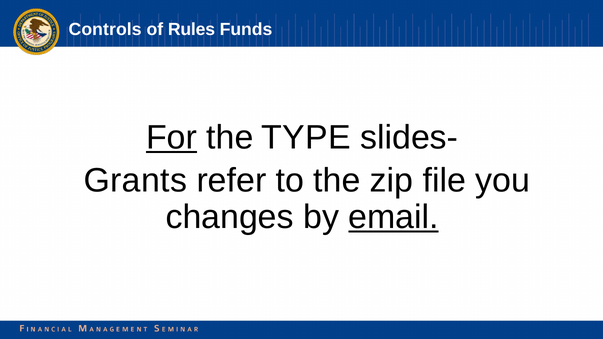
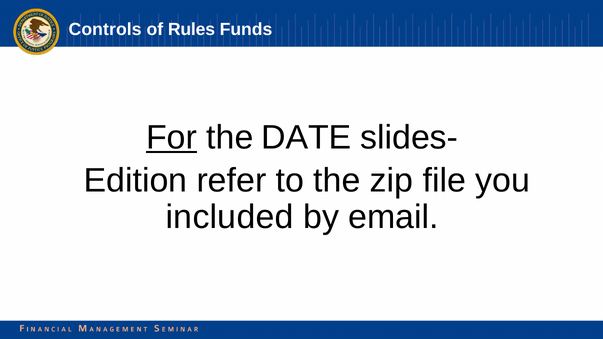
TYPE: TYPE -> DATE (306, 138)
Grants: Grants -> Edition (135, 180)
changes: changes -> included (230, 217)
email underline: present -> none (394, 217)
